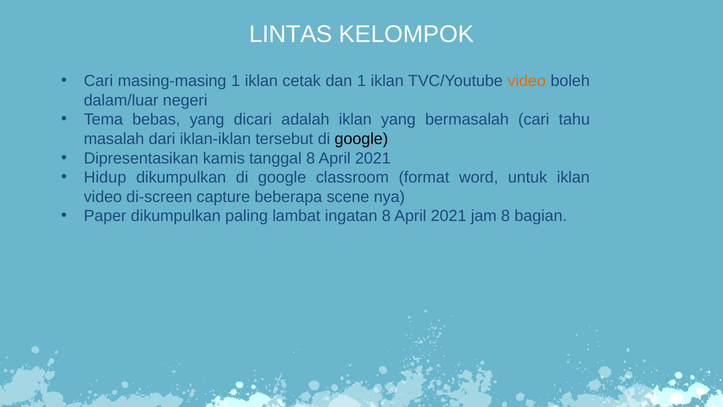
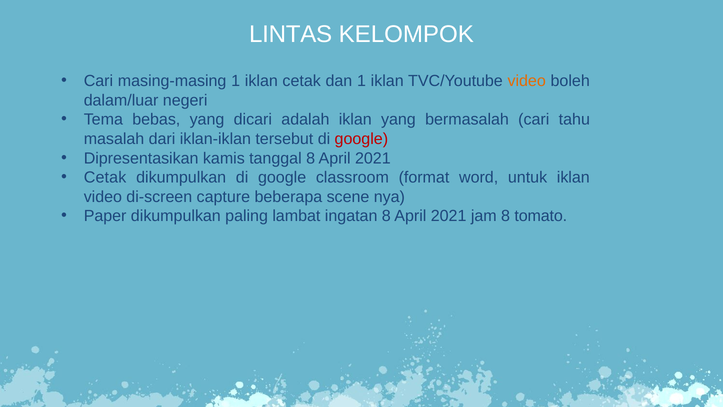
google colour: black -> red (361, 139)
Hidup: Hidup -> Cetak (105, 177)
bagian: bagian -> tomato (541, 216)
